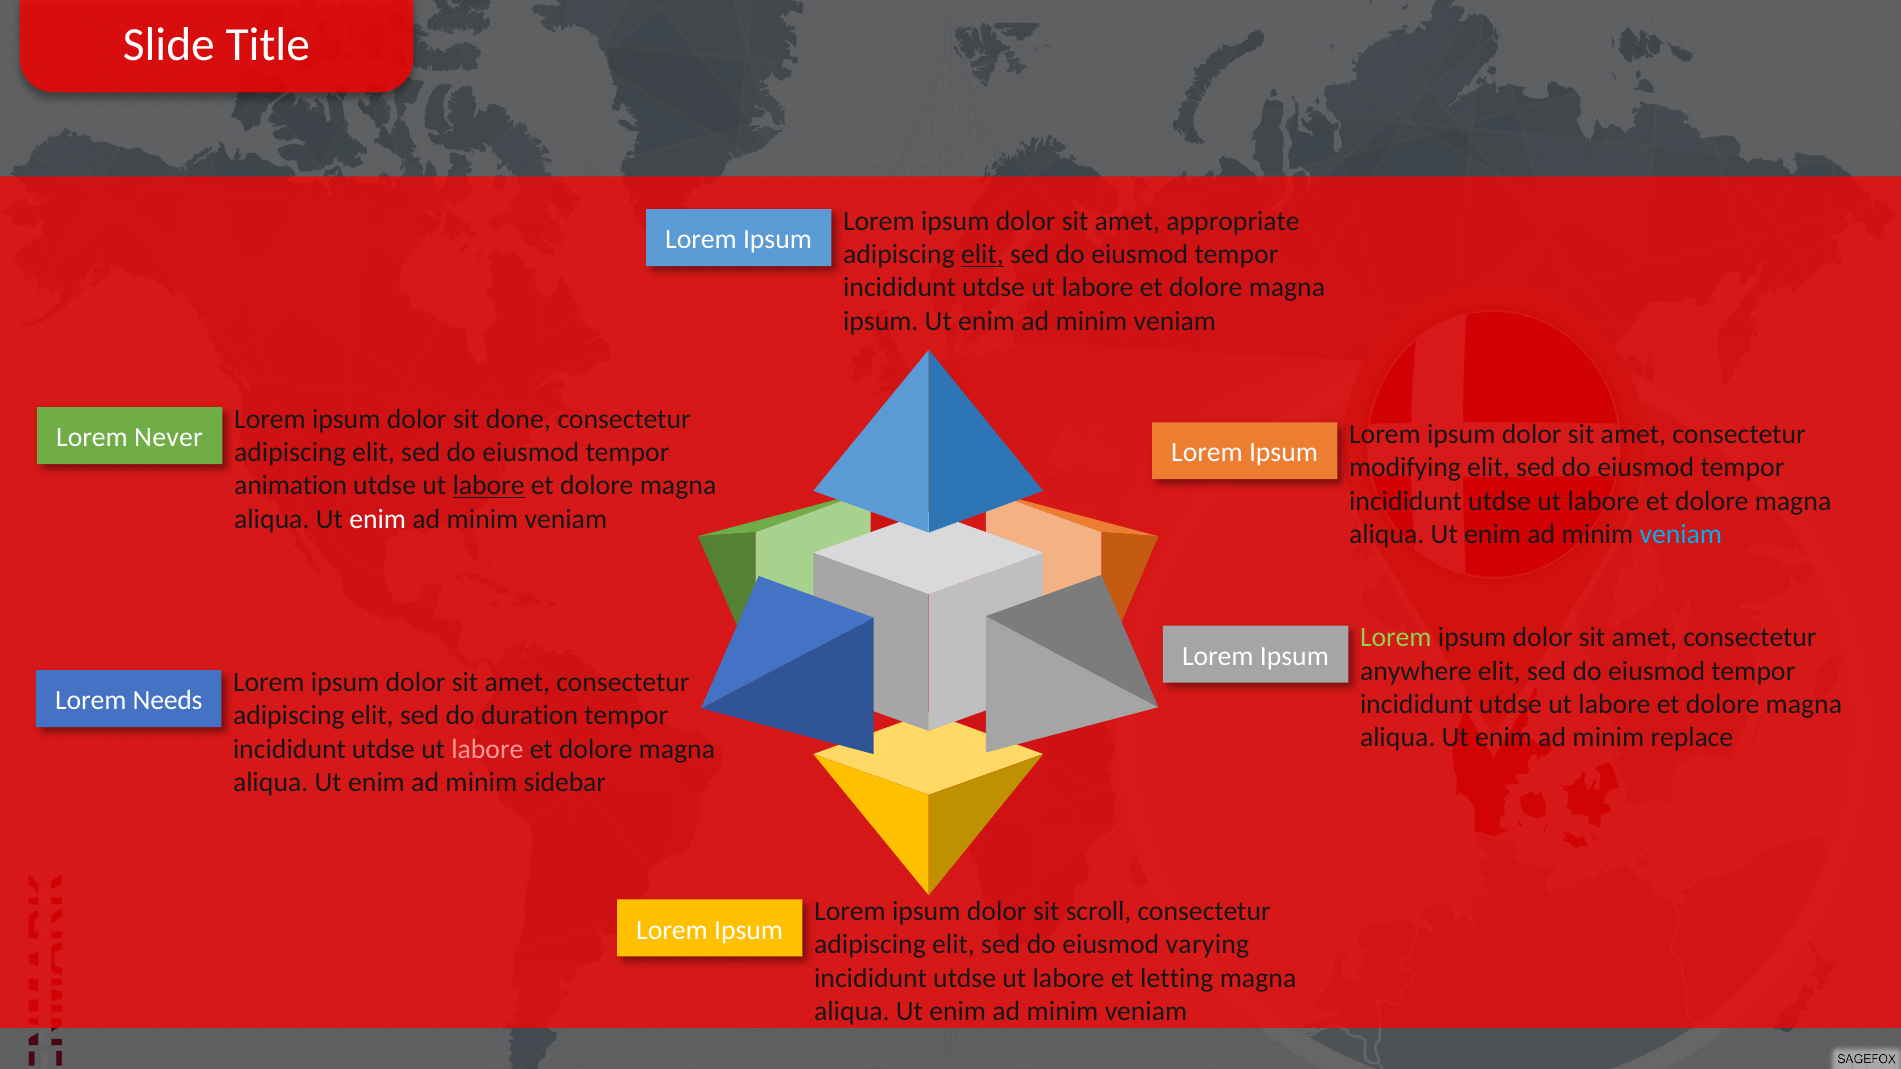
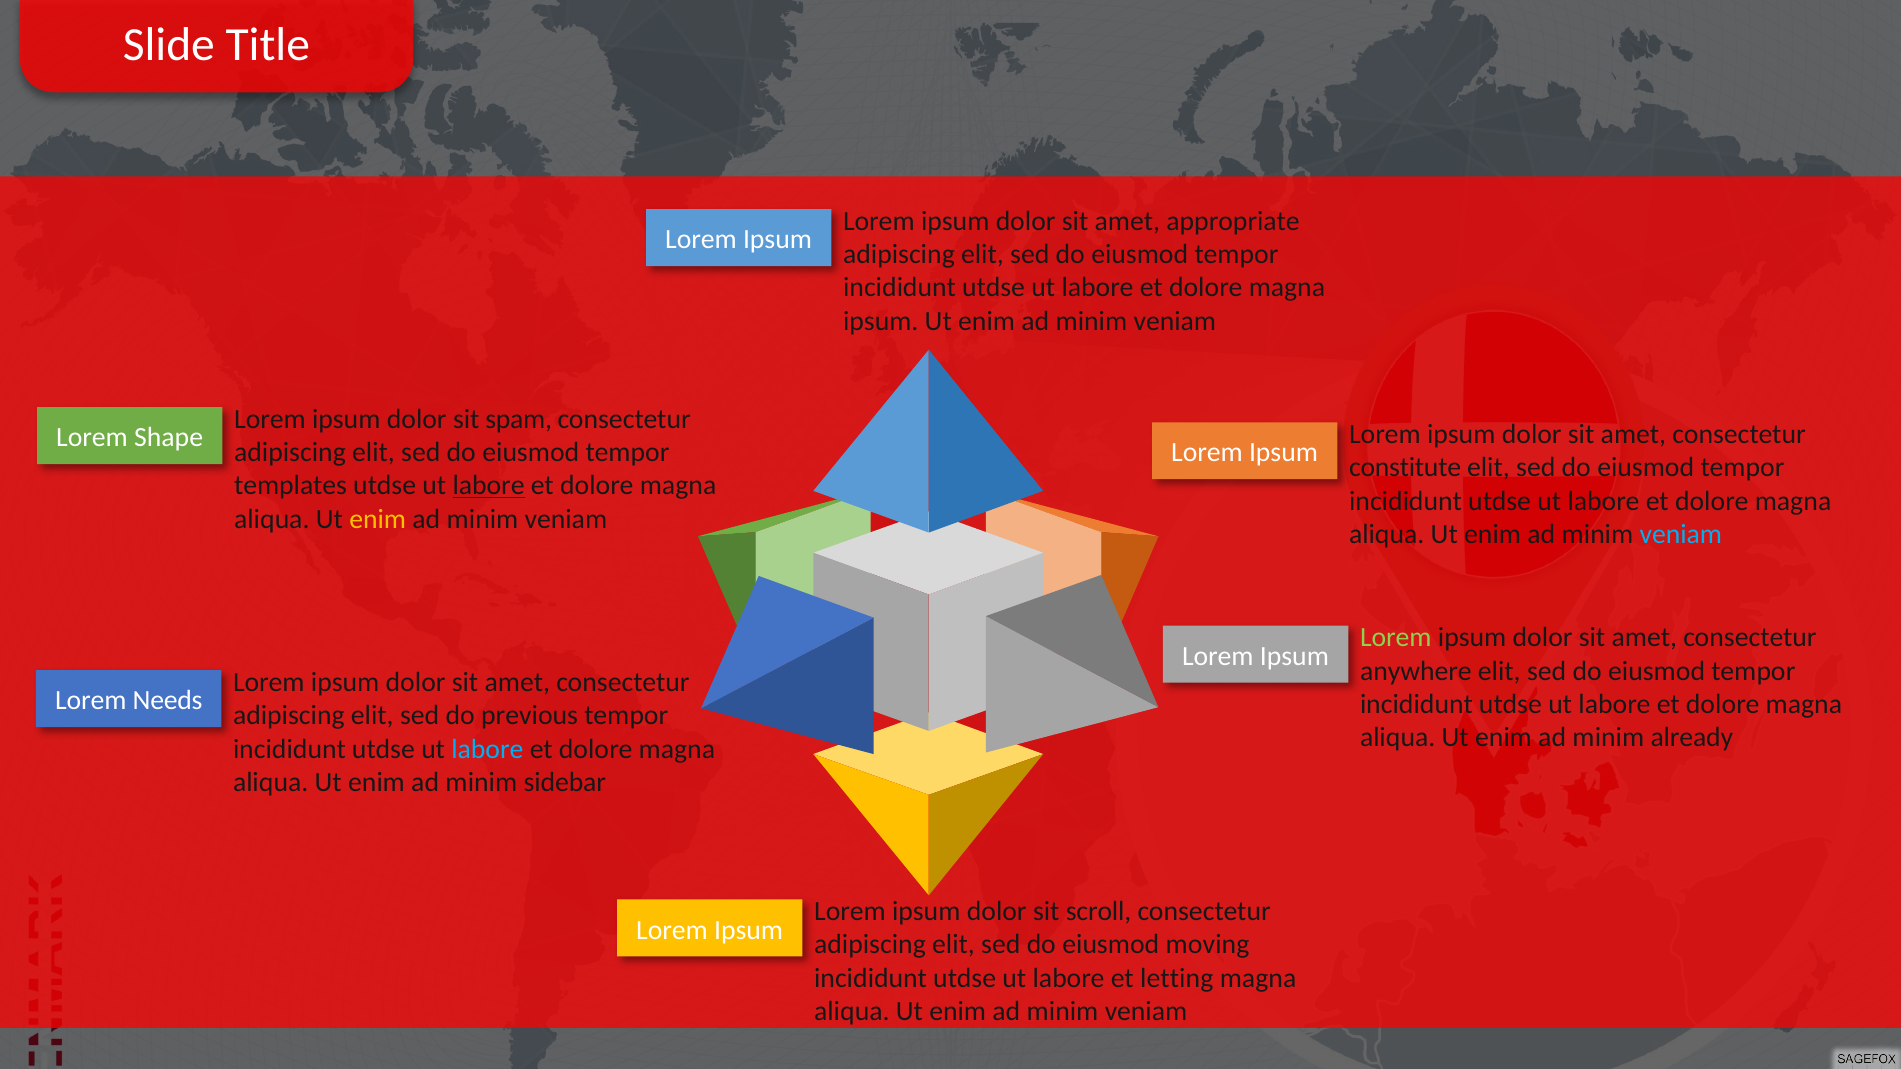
elit underline: present -> none (982, 255)
done: done -> spam (519, 419)
Never: Never -> Shape (169, 438)
modifying: modifying -> constitute (1405, 468)
animation: animation -> templates (291, 486)
enim colour: white -> yellow (378, 519)
duration: duration -> previous (530, 716)
replace: replace -> already (1692, 738)
labore colour: pink -> light blue (487, 749)
varying: varying -> moving (1208, 945)
